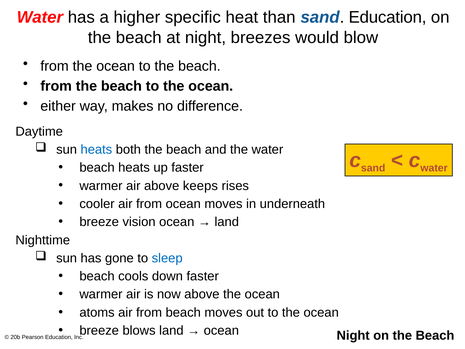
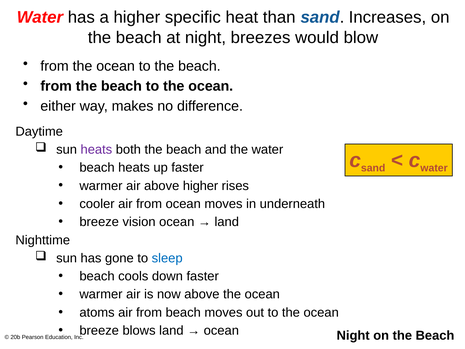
sand Education: Education -> Increases (387, 17)
heats colour: blue -> purple (96, 149)
above keeps: keeps -> higher (201, 186)
